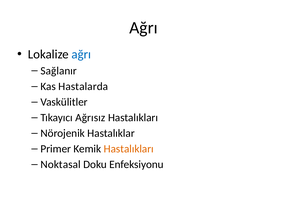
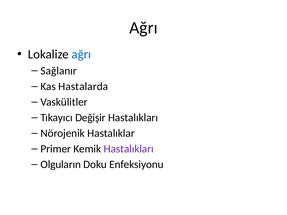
Ağrısız: Ağrısız -> Değişir (90, 118)
Hastalıkları colour: orange -> purple (129, 149)
Noktasal: Noktasal -> Olguların (61, 165)
